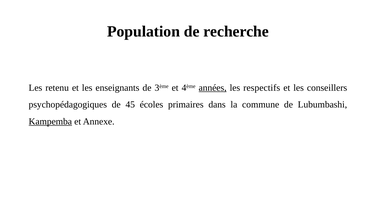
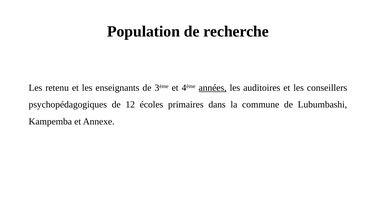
respectifs: respectifs -> auditoires (262, 88)
45: 45 -> 12 (130, 105)
Kampemba underline: present -> none (50, 122)
